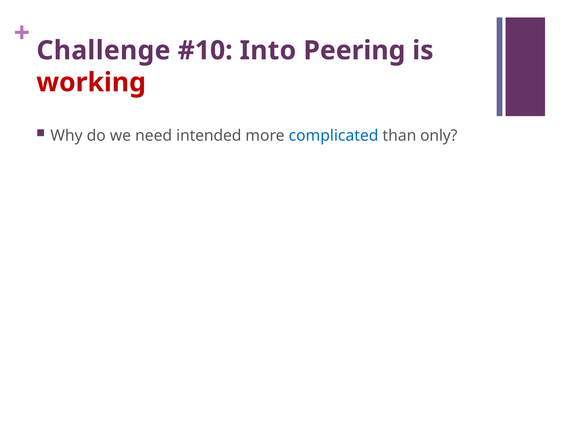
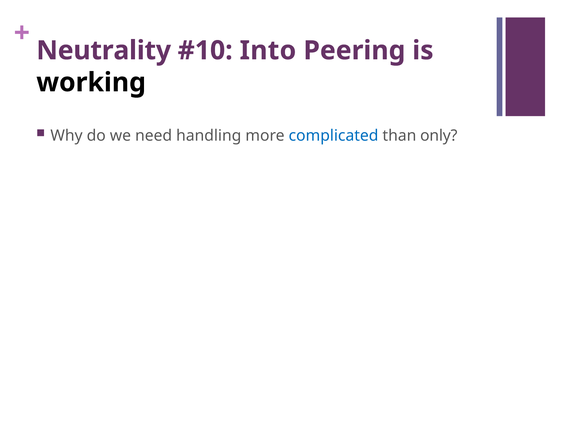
Challenge: Challenge -> Neutrality (104, 50)
working colour: red -> black (91, 82)
intended: intended -> handling (209, 135)
